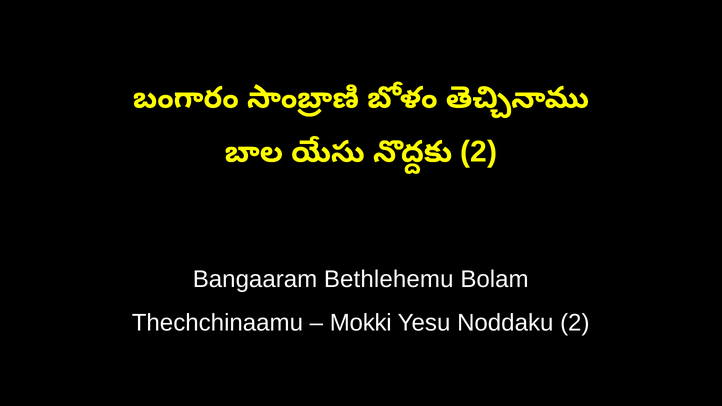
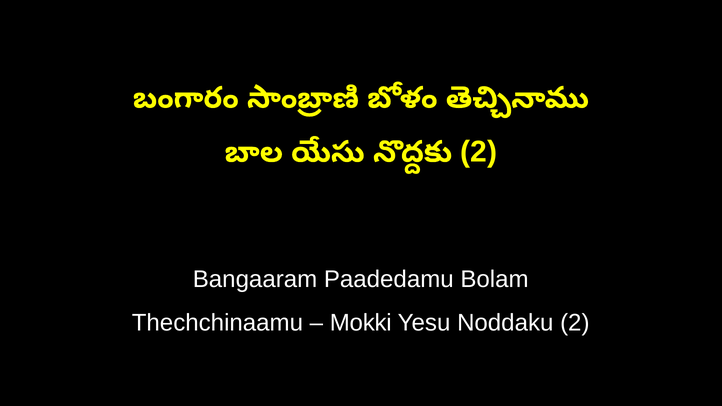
Bethlehemu: Bethlehemu -> Paadedamu (389, 280)
